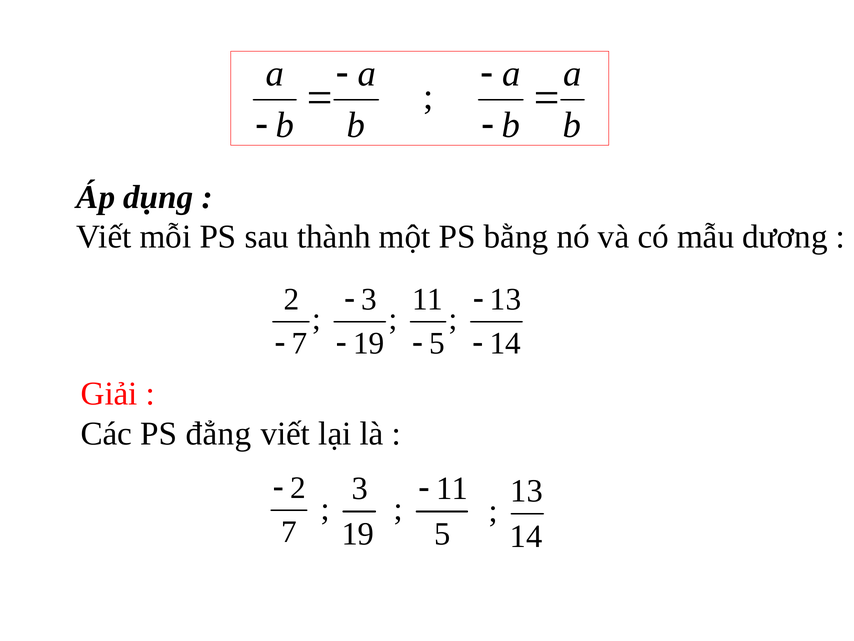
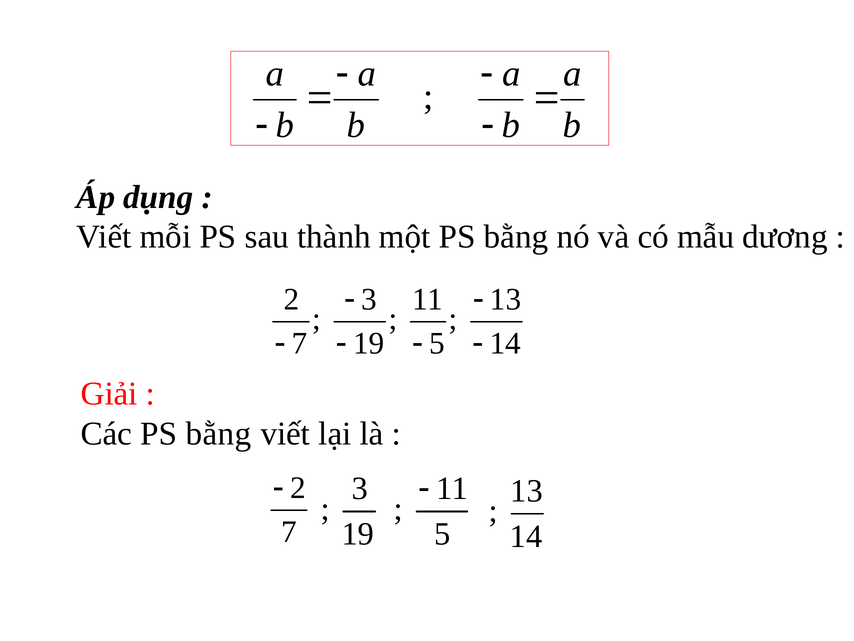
Các PS đẳng: đẳng -> bằng (219, 433)
